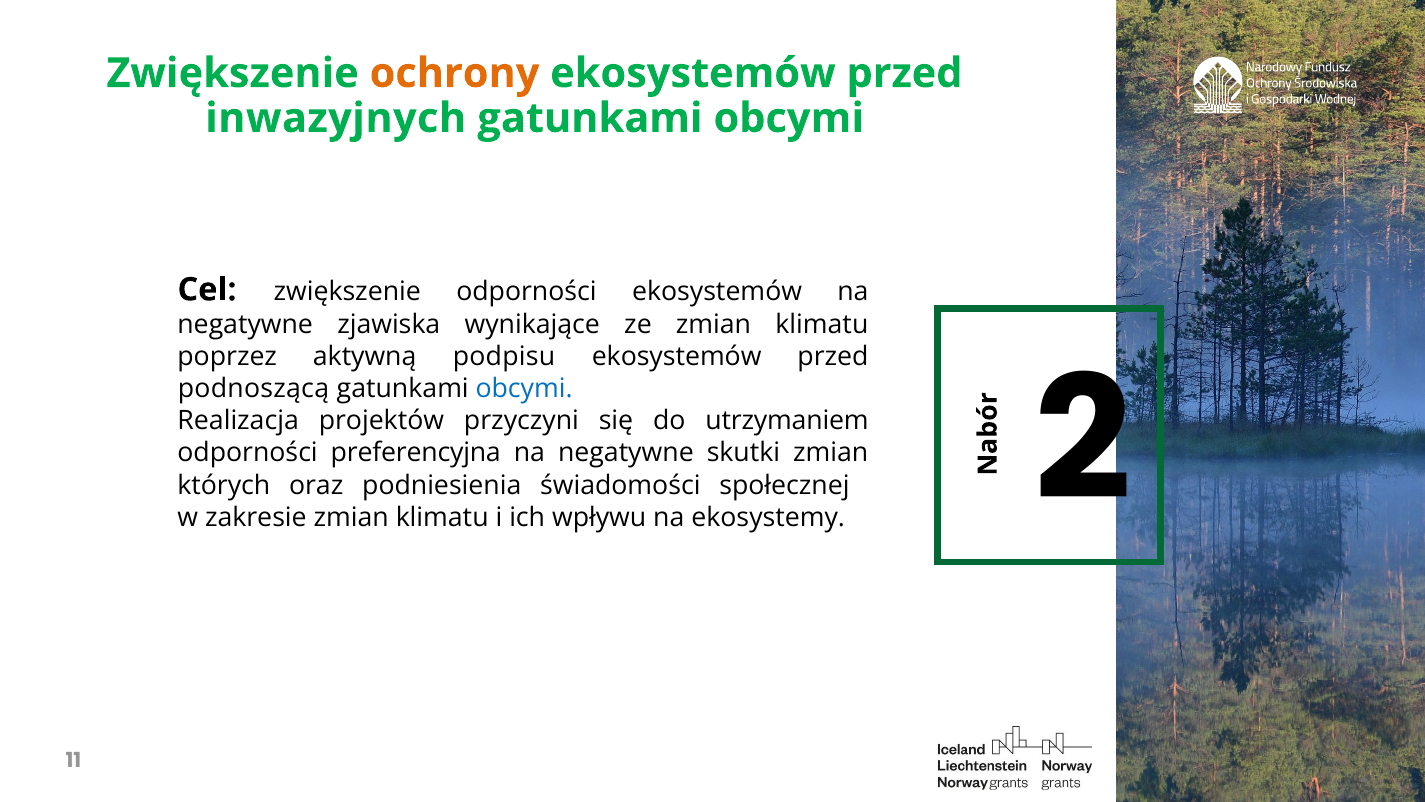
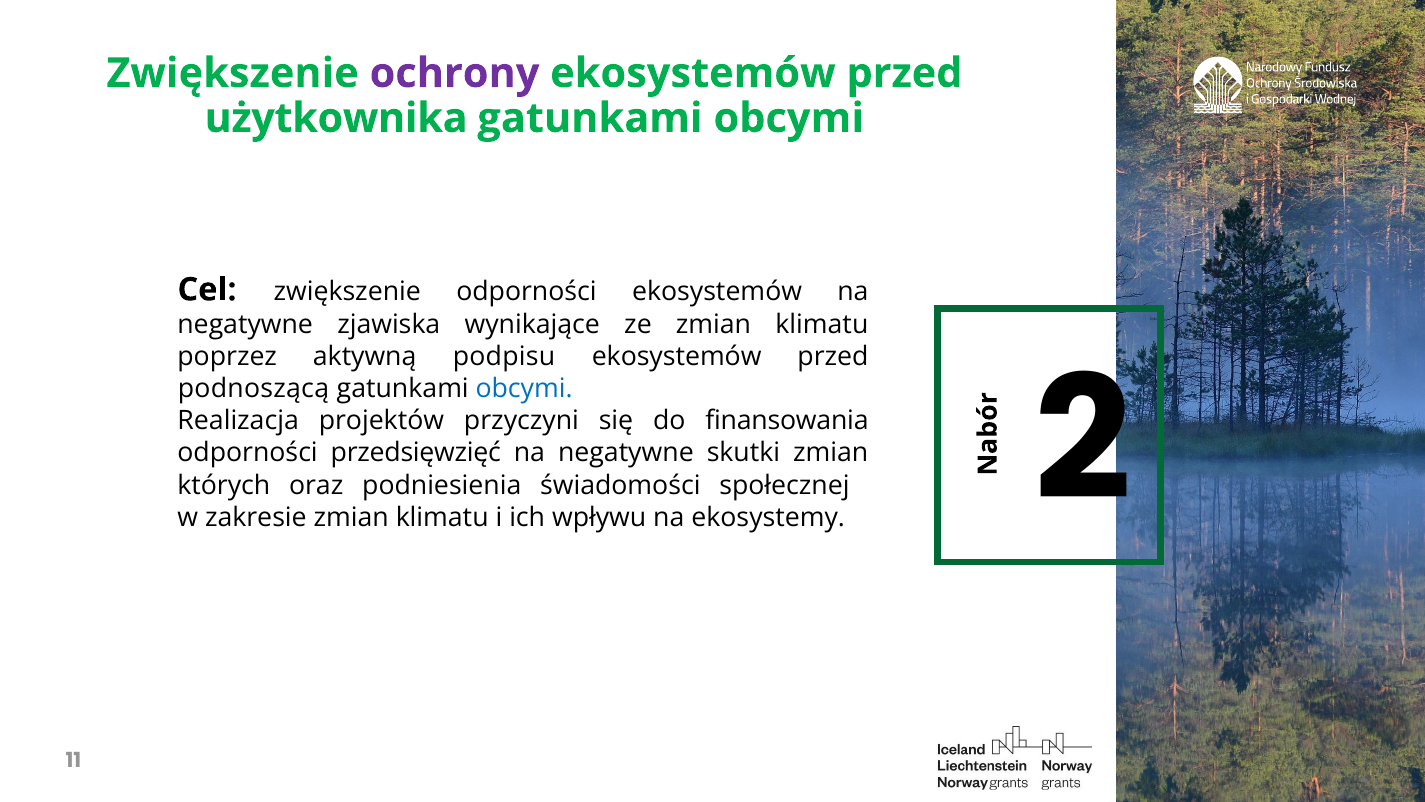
ochrony colour: orange -> purple (455, 73)
inwazyjnych: inwazyjnych -> użytkownika (336, 118)
utrzymaniem: utrzymaniem -> finansowania (787, 421)
preferencyjna: preferencyjna -> przedsięwzięć (416, 453)
